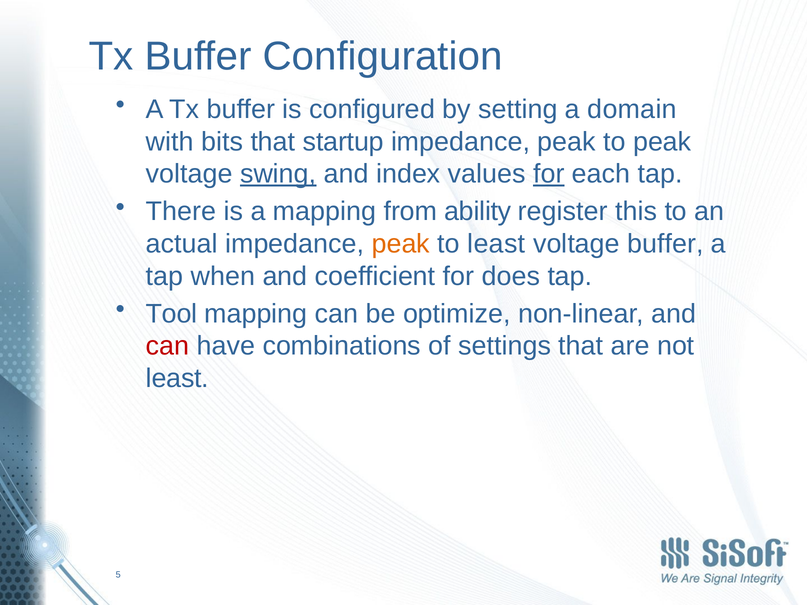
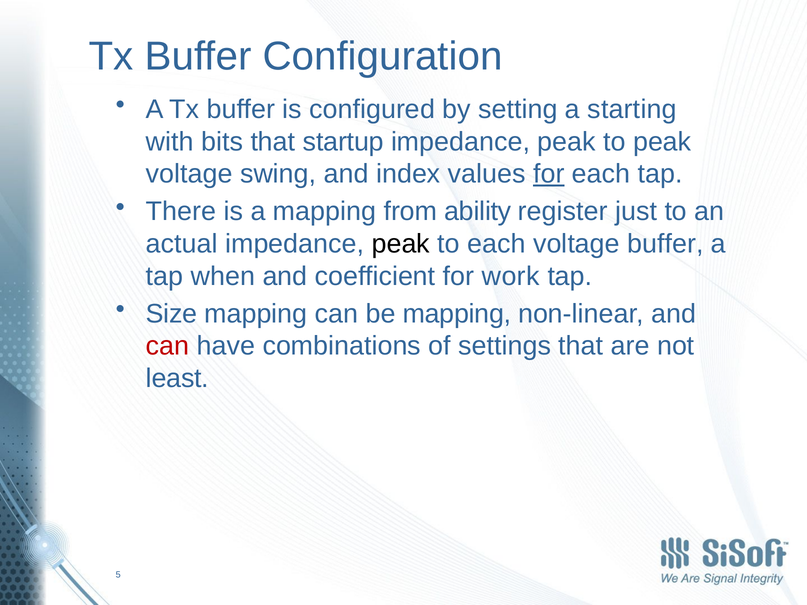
domain: domain -> starting (632, 110)
swing underline: present -> none (278, 174)
this: this -> just (636, 212)
peak colour: orange -> black (401, 244)
to least: least -> each (496, 244)
does: does -> work (511, 276)
Tool: Tool -> Size (171, 314)
be optimize: optimize -> mapping (457, 314)
